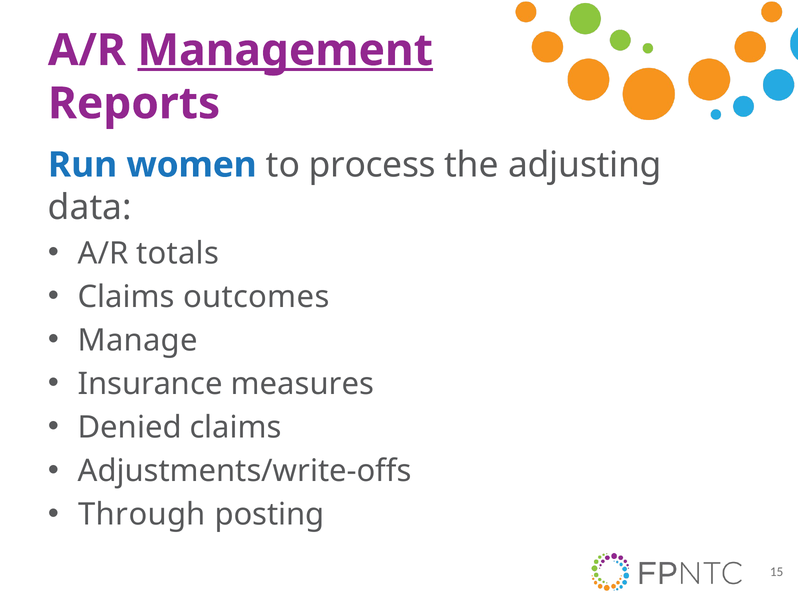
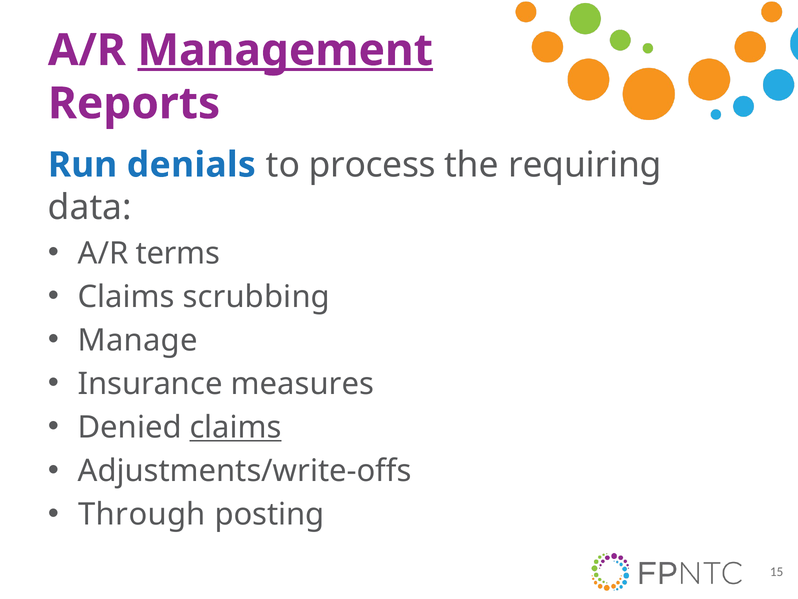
women: women -> denials (191, 165)
adjusting: adjusting -> requiring (585, 165)
totals: totals -> terms (178, 253)
outcomes: outcomes -> scrubbing (256, 297)
claims underline: none -> present (236, 427)
